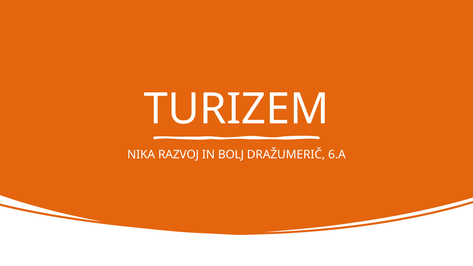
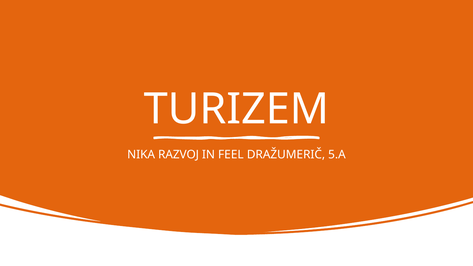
BOLJ: BOLJ -> FEEL (231, 154)
6.A: 6.A -> 5.A (337, 154)
